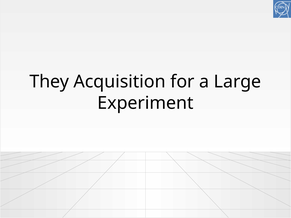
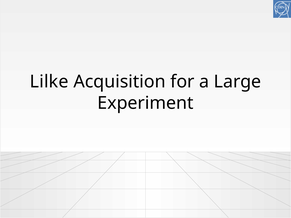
They: They -> Lilke (49, 82)
